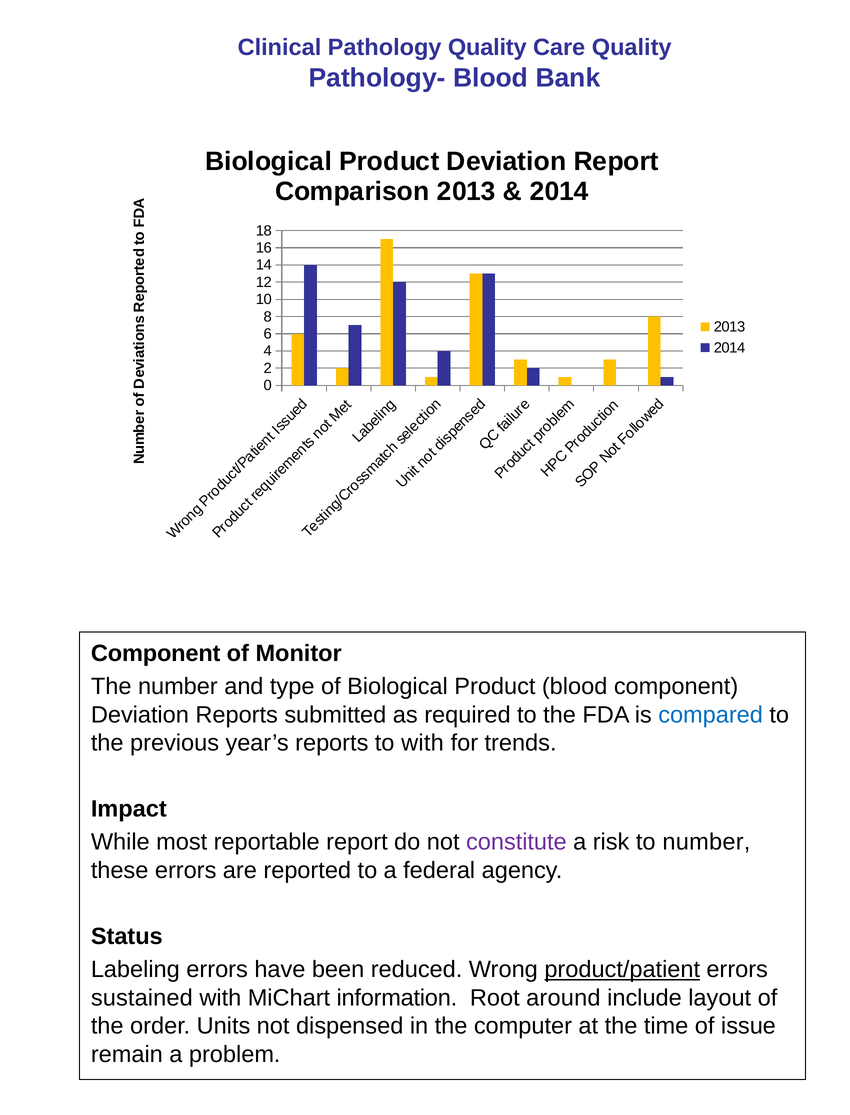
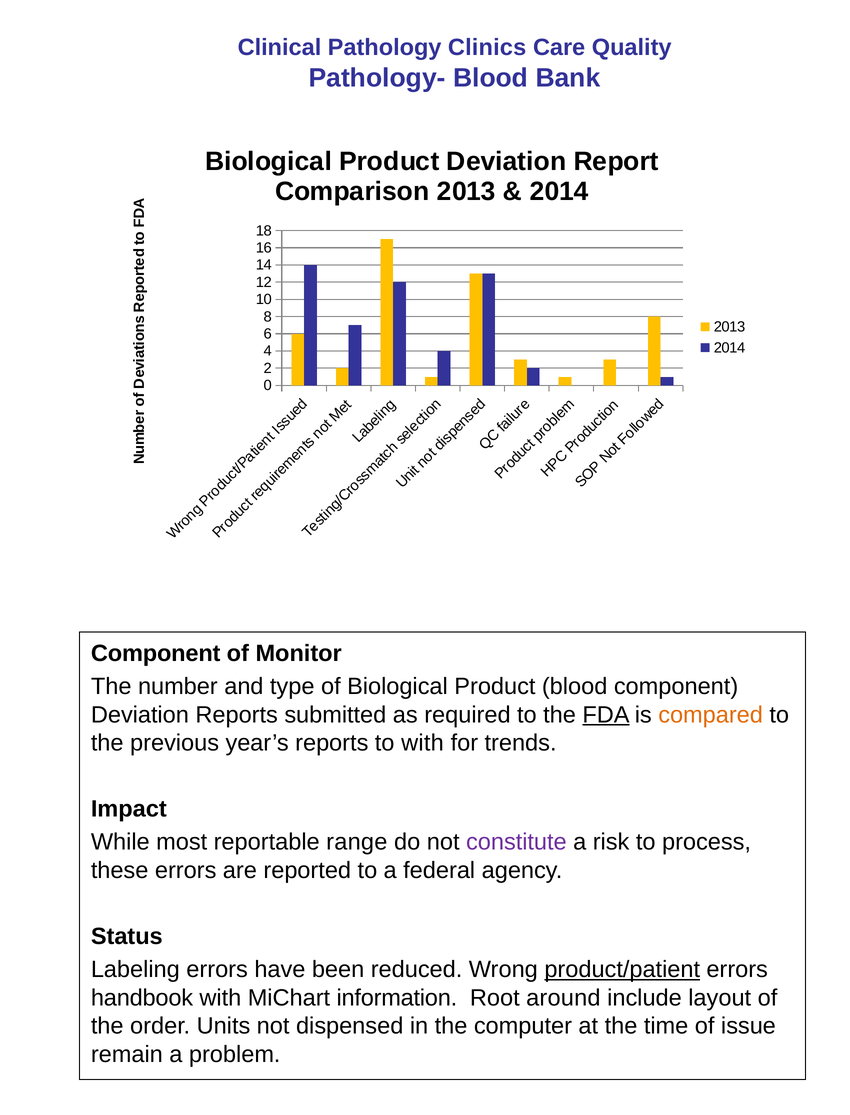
Pathology Quality: Quality -> Clinics (487, 48)
FDA underline: none -> present (606, 715)
compared colour: blue -> orange (711, 715)
reportable report: report -> range (357, 843)
to number: number -> process (707, 843)
sustained: sustained -> handbook (142, 998)
